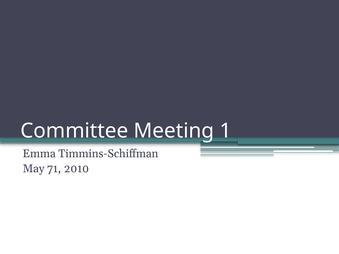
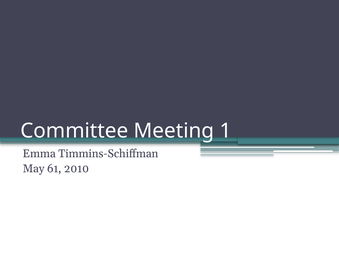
71: 71 -> 61 (54, 169)
